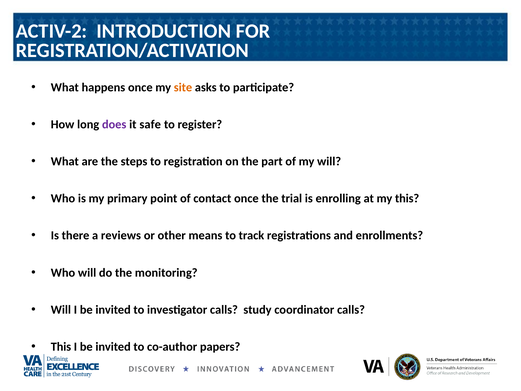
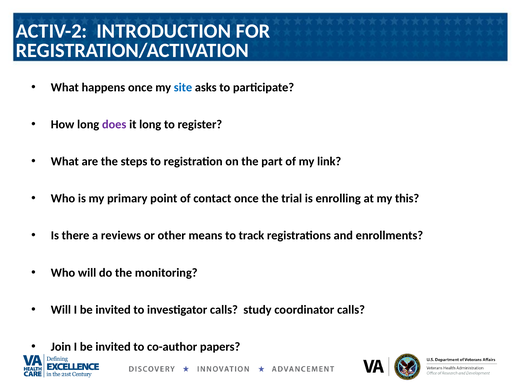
site colour: orange -> blue (183, 87)
it safe: safe -> long (150, 124)
my will: will -> link (329, 161)
This: This -> Join (61, 347)
